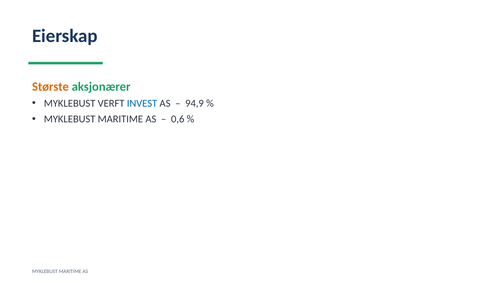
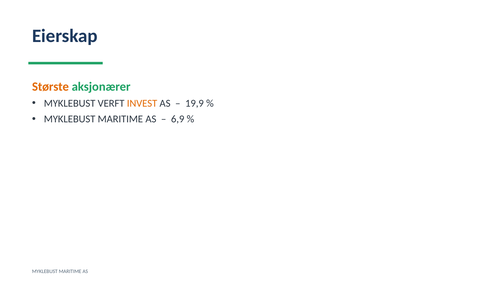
INVEST colour: blue -> orange (142, 104)
94,9: 94,9 -> 19,9 (194, 104)
0,6: 0,6 -> 6,9 (178, 119)
